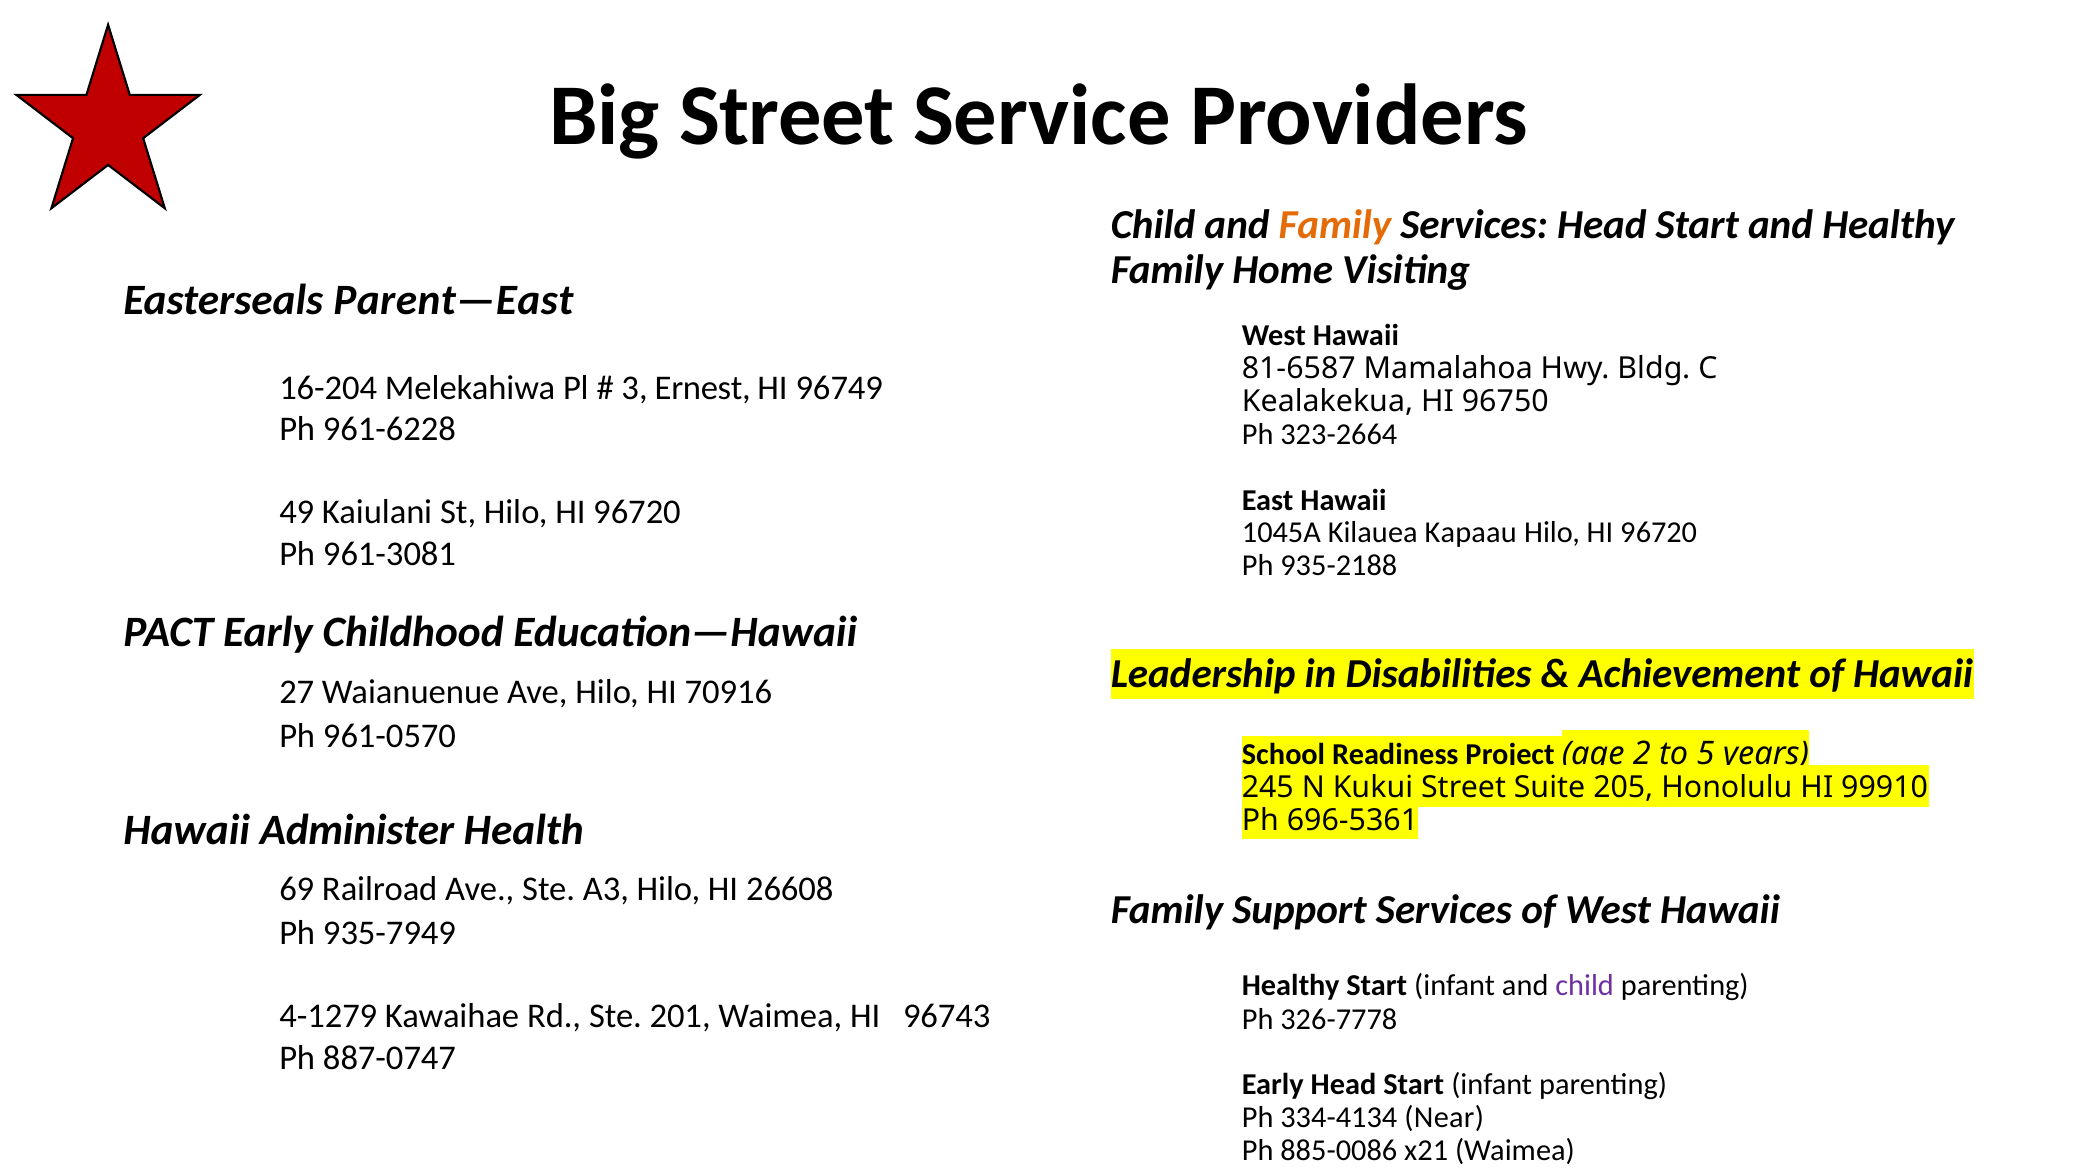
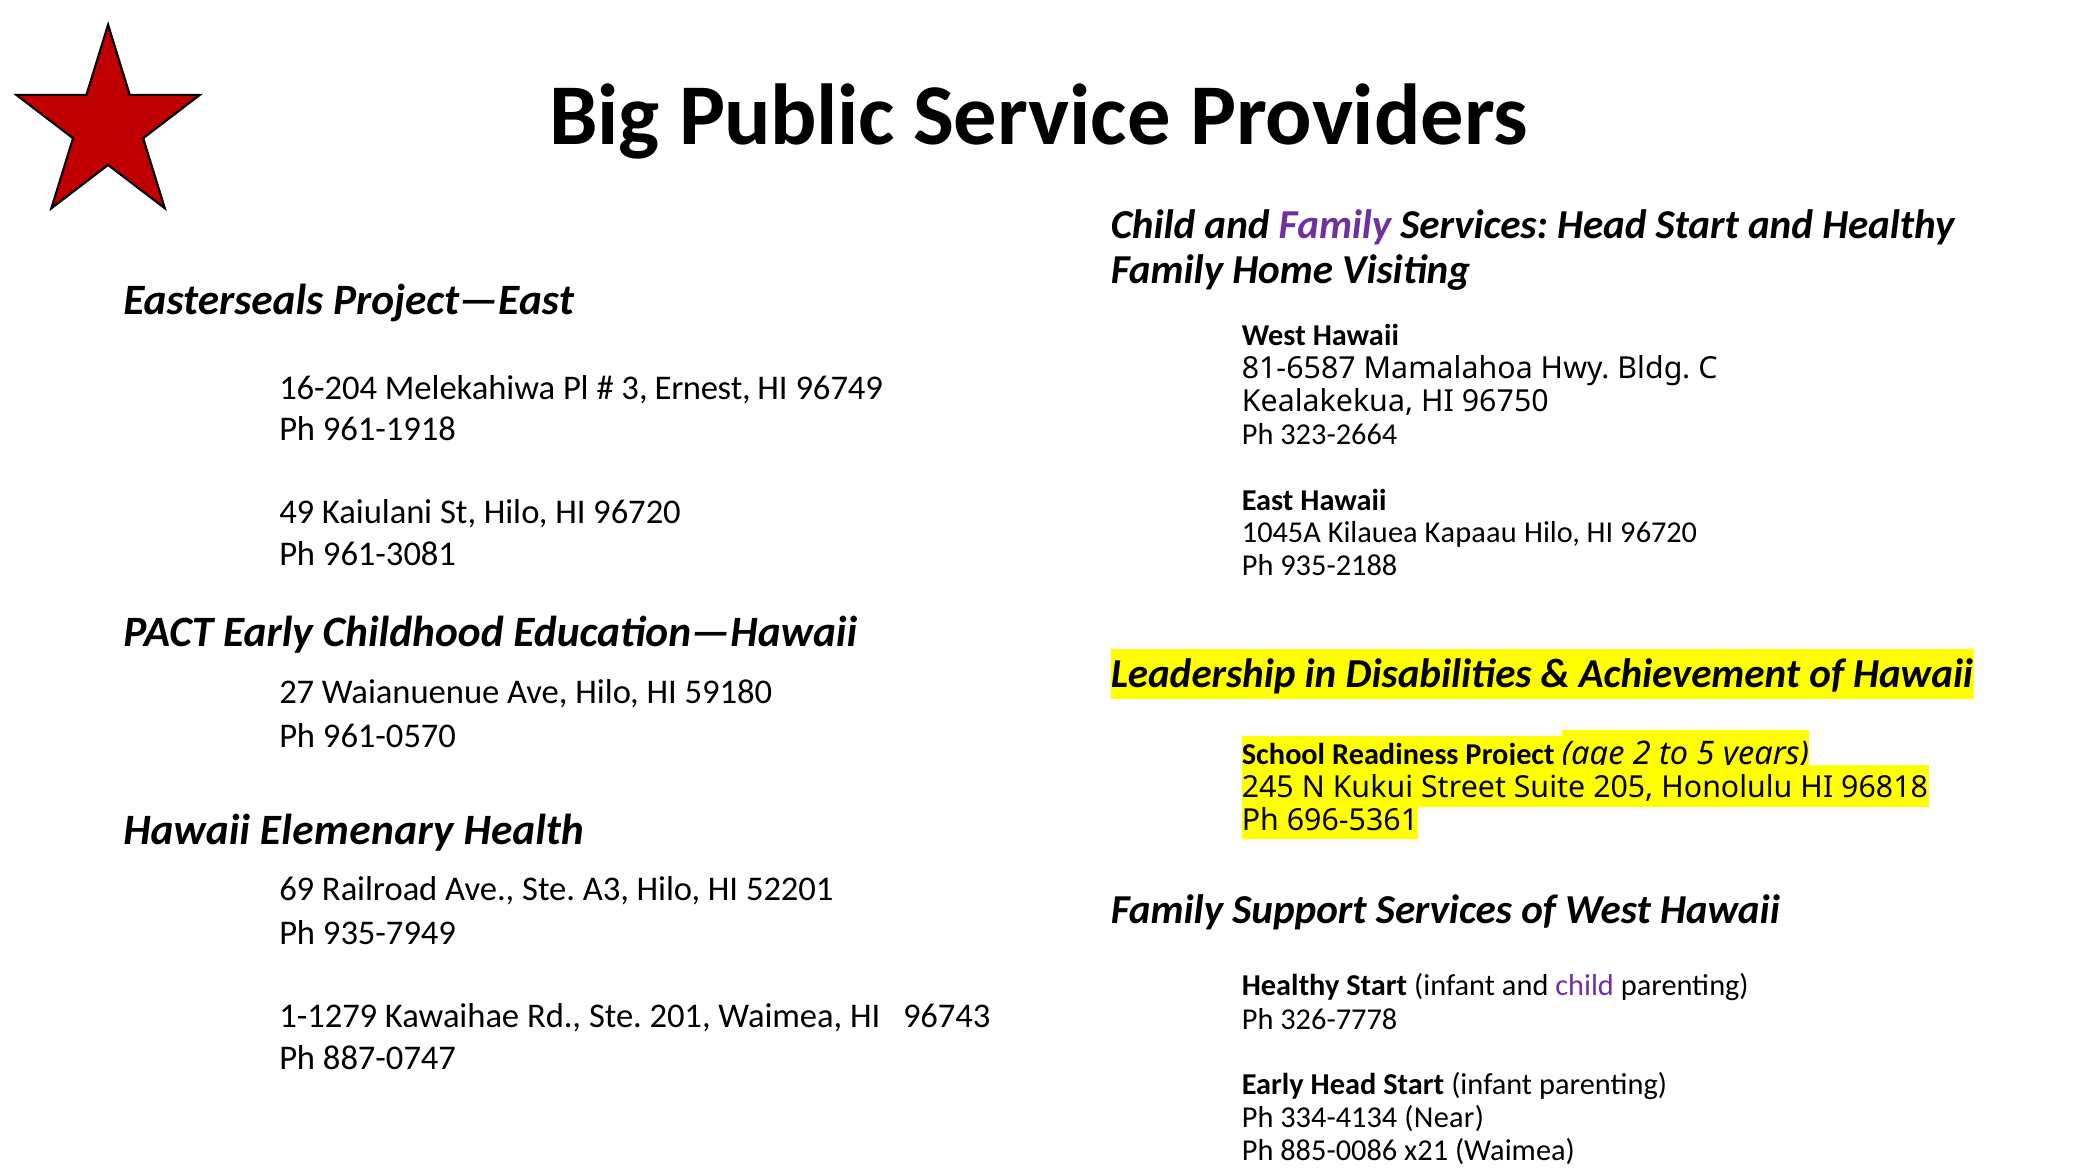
Big Street: Street -> Public (787, 116)
Family colour: orange -> purple (1335, 225)
Parent—East: Parent—East -> Project—East (454, 300)
961-6228: 961-6228 -> 961-1918 (389, 430)
70916: 70916 -> 59180 (728, 692)
99910: 99910 -> 96818 (1885, 788)
Administer: Administer -> Elemenary (357, 830)
26608: 26608 -> 52201 (790, 890)
4-1279: 4-1279 -> 1-1279 (328, 1017)
